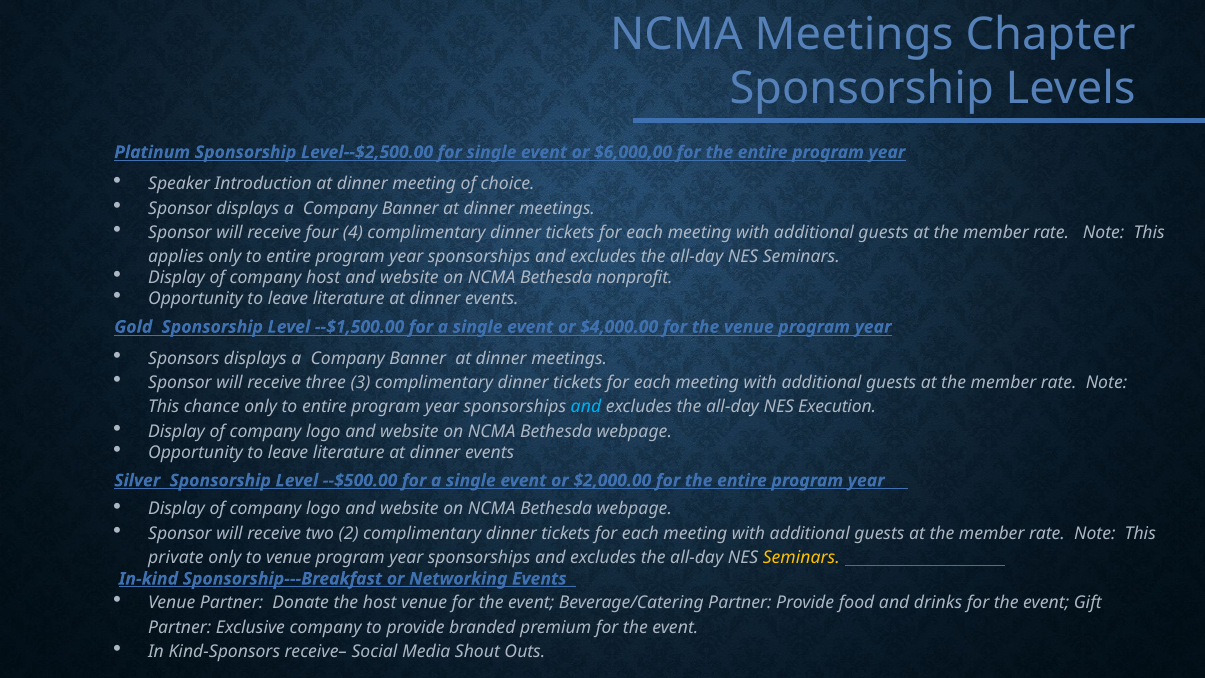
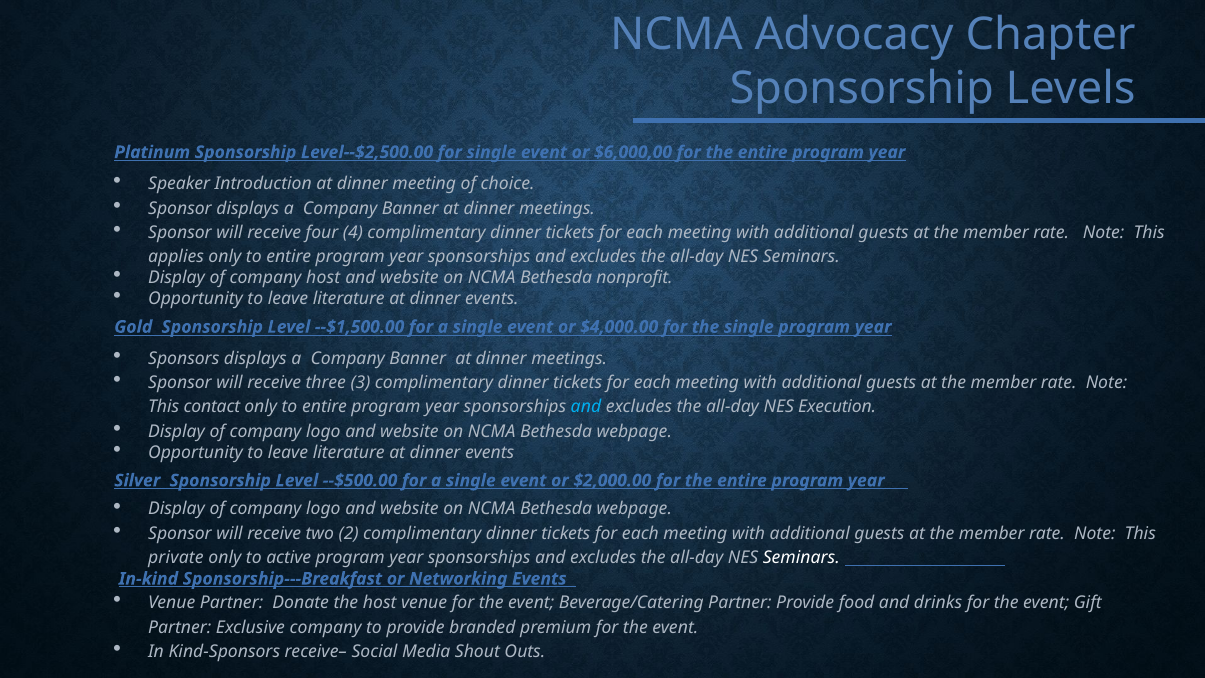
NCMA Meetings: Meetings -> Advocacy (854, 35)
the venue: venue -> single (749, 327)
chance: chance -> contact (212, 407)
to venue: venue -> active (289, 558)
Seminars colour: yellow -> white (801, 558)
